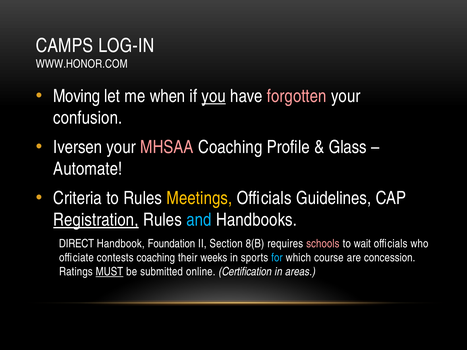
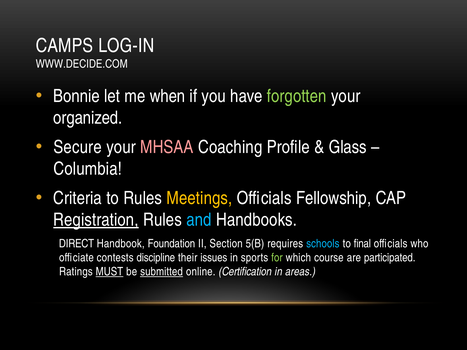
WWW.HONOR.COM: WWW.HONOR.COM -> WWW.DECIDE.COM (82, 64)
Moving: Moving -> Bonnie (76, 96)
you underline: present -> none (214, 96)
forgotten colour: pink -> light green (297, 96)
confusion: confusion -> organized (88, 118)
Iversen: Iversen -> Secure (78, 147)
Automate: Automate -> Columbia (88, 169)
Guidelines: Guidelines -> Fellowship (334, 198)
8(B: 8(B -> 5(B (255, 244)
schools colour: pink -> light blue (323, 244)
wait: wait -> final (362, 244)
contests coaching: coaching -> discipline (156, 258)
weeks: weeks -> issues (214, 258)
for colour: light blue -> light green (277, 258)
concession: concession -> participated (390, 258)
submitted underline: none -> present (162, 272)
